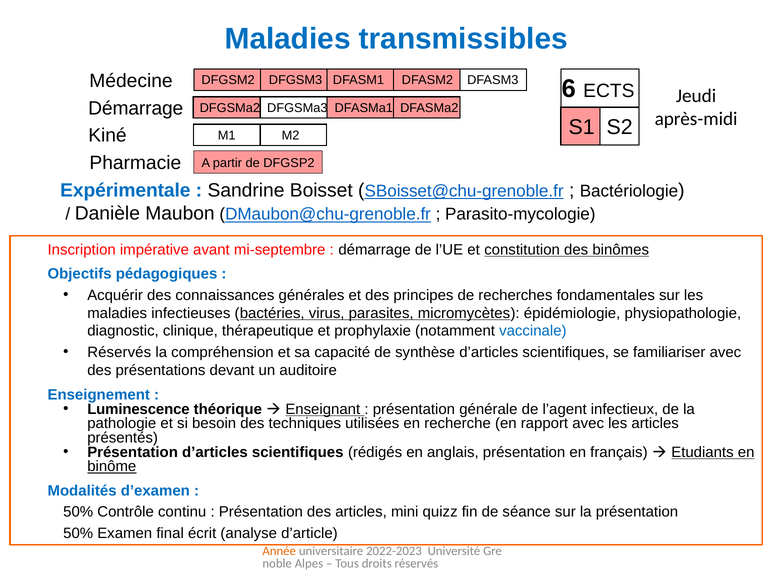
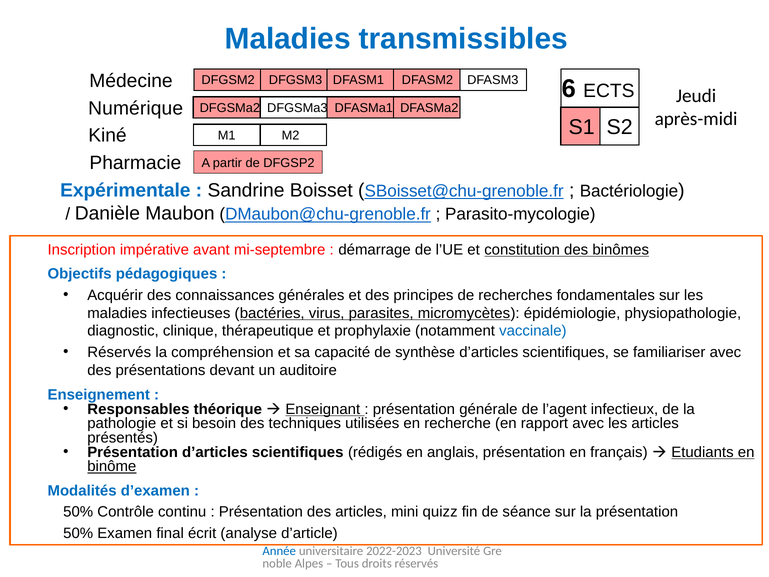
Démarrage: Démarrage -> Numérique (136, 108)
Luminescence: Luminescence -> Responsables (138, 409)
Année colour: orange -> blue (279, 551)
